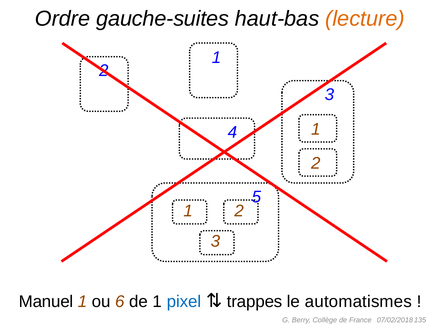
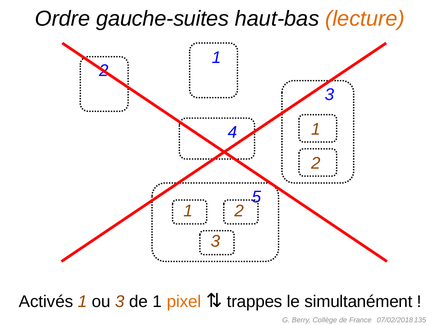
Manuel: Manuel -> Activés (46, 302)
ou 6: 6 -> 3 (120, 302)
pixel colour: blue -> orange (184, 302)
automatismes: automatismes -> simultanément (359, 302)
